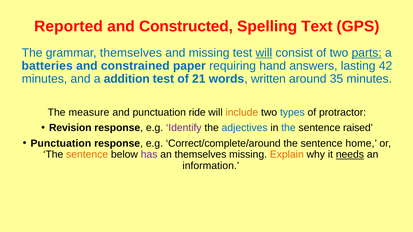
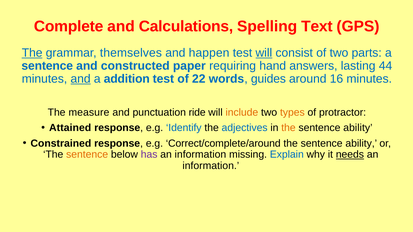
Reported: Reported -> Complete (69, 27)
Constructed: Constructed -> Calculations (186, 27)
The underline: none -> present (32, 53)
and missing: missing -> happen (209, 53)
parts underline: present -> none (367, 53)
batteries: batteries -> sentence (47, 66)
constrained: constrained -> constructed (135, 66)
42: 42 -> 44 (386, 66)
and underline: none -> present (81, 79)
21: 21 -> 22 (199, 79)
written: written -> guides (268, 79)
35: 35 -> 16 (336, 79)
types colour: blue -> orange (292, 113)
Revision: Revision -> Attained (70, 128)
Identify colour: purple -> blue (184, 128)
the colour: blue -> orange (288, 128)
raised: raised -> ability (358, 128)
Punctuation: Punctuation -> Constrained (61, 144)
home: home -> ability (361, 144)
themselves: themselves -> information (200, 155)
Explain colour: orange -> blue (287, 155)
